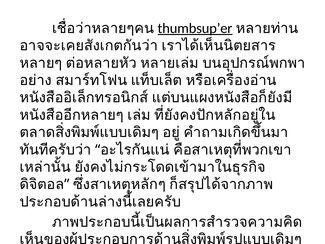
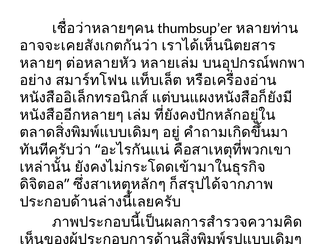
thumbsup’er underline: present -> none (195, 28)
